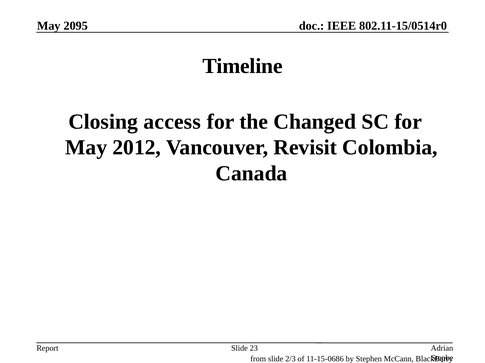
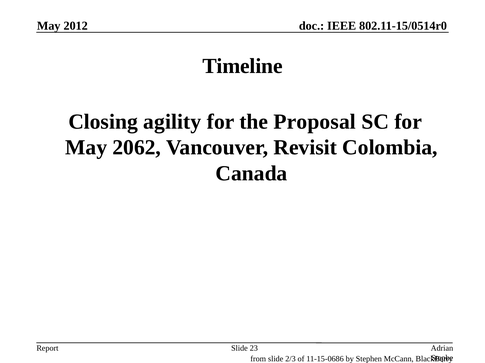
2095: 2095 -> 2012 (76, 26)
access: access -> agility (172, 122)
Changed: Changed -> Proposal (315, 122)
2012: 2012 -> 2062 (137, 148)
